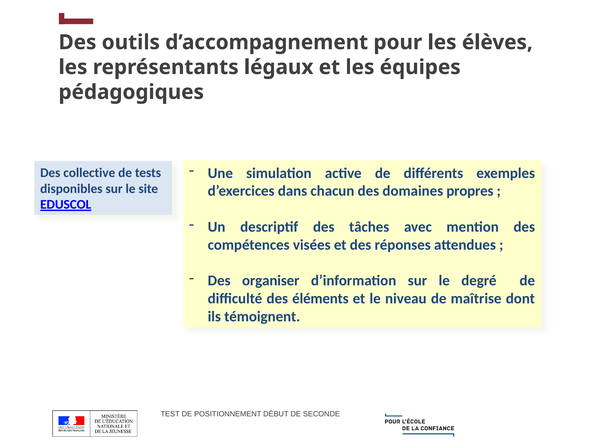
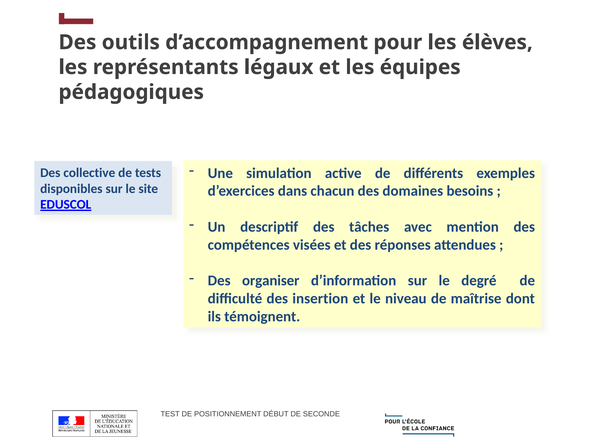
propres: propres -> besoins (470, 191)
éléments: éléments -> insertion (320, 298)
